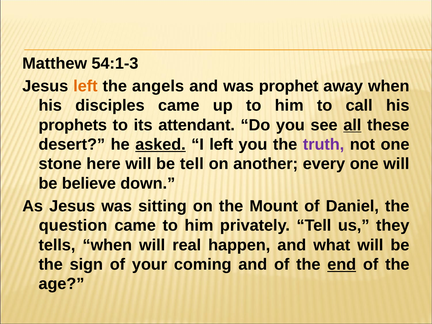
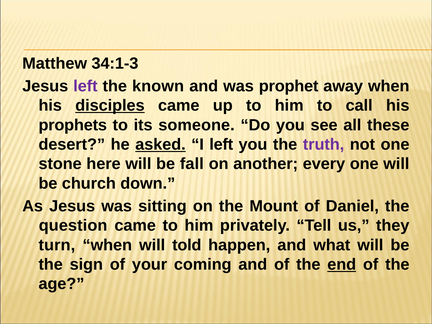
54:1-3: 54:1-3 -> 34:1-3 (115, 63)
left colour: orange -> purple (85, 86)
angels: angels -> known (158, 86)
disciples underline: none -> present (110, 106)
attendant: attendant -> someone (197, 125)
all underline: present -> none (352, 125)
be tell: tell -> fall (192, 164)
believe: believe -> church (89, 183)
tells: tells -> turn (57, 245)
real: real -> told (187, 245)
